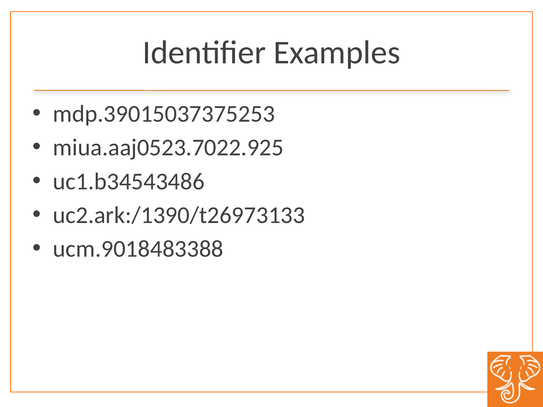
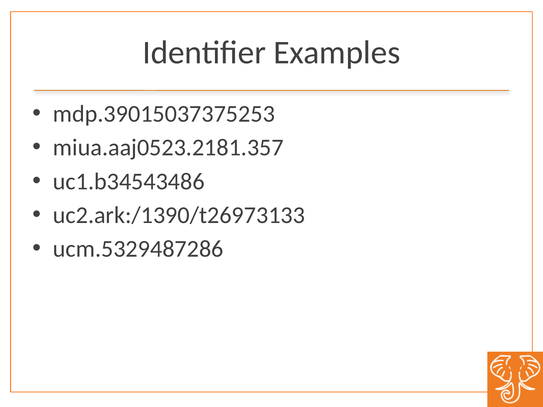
miua.aaj0523.7022.925: miua.aaj0523.7022.925 -> miua.aaj0523.2181.357 (168, 148)
ucm.9018483388: ucm.9018483388 -> ucm.5329487286 (138, 249)
